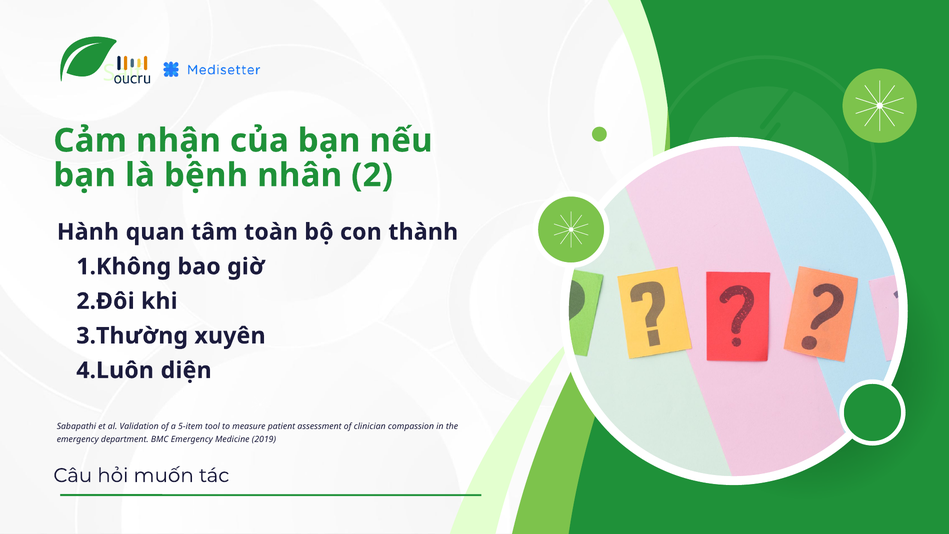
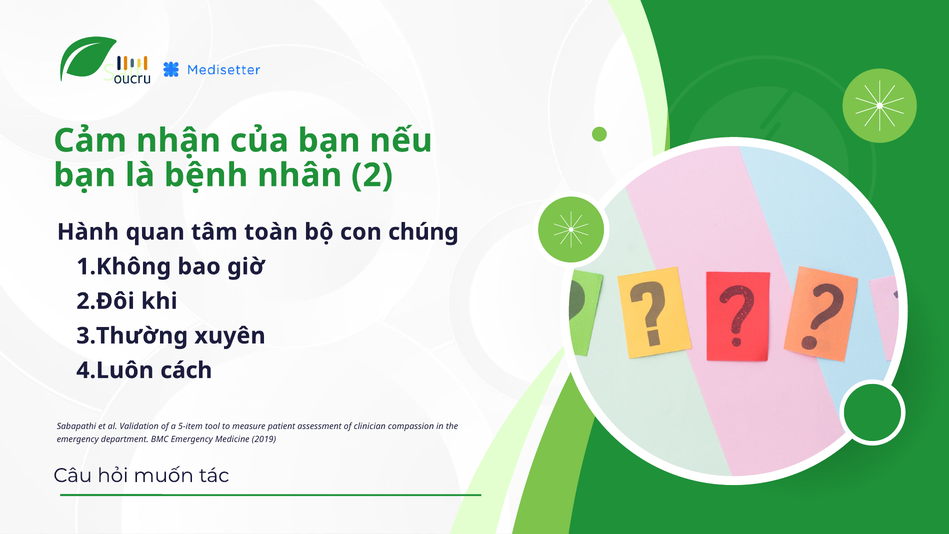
thành: thành -> chúng (423, 232)
diện: diện -> cách (186, 370)
